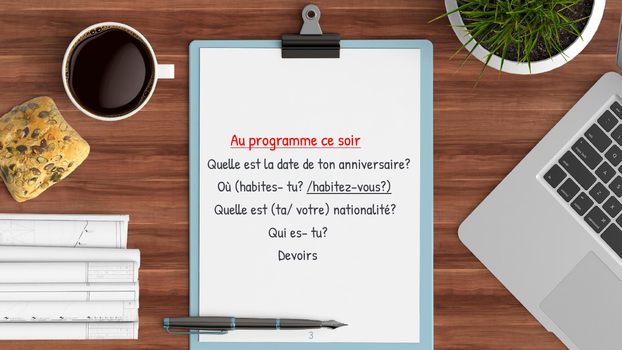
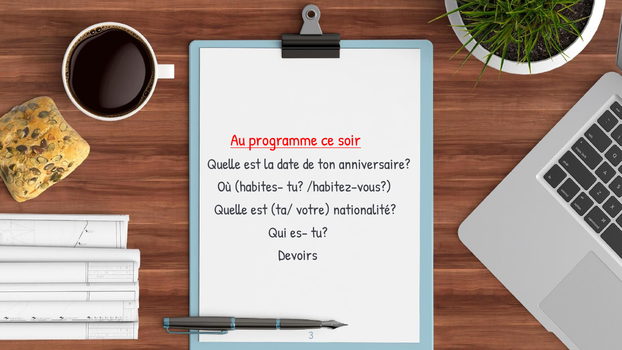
/habitez-vous underline: present -> none (349, 187)
